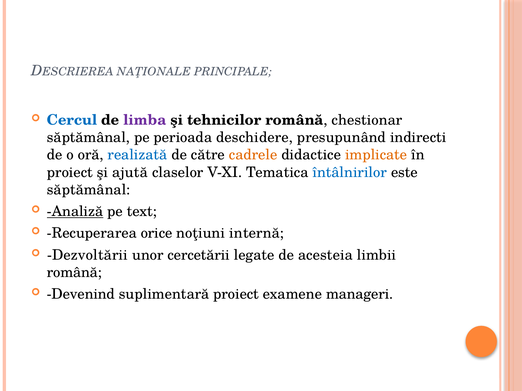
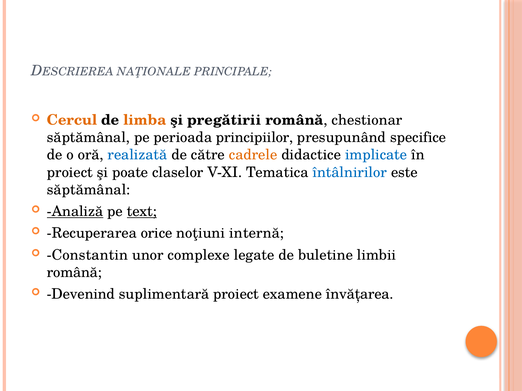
Cercul colour: blue -> orange (72, 120)
limba colour: purple -> orange (145, 120)
tehnicilor: tehnicilor -> pregătirii (224, 120)
deschidere: deschidere -> principiilor (255, 138)
indirecti: indirecti -> specifice (418, 138)
implicate colour: orange -> blue (376, 155)
ajută: ajută -> poate (130, 173)
text underline: none -> present (142, 212)
Dezvoltării: Dezvoltării -> Constantin (87, 255)
cercetării: cercetării -> complexe (199, 255)
acesteia: acesteia -> buletine (326, 255)
manageri: manageri -> învăţarea (360, 294)
